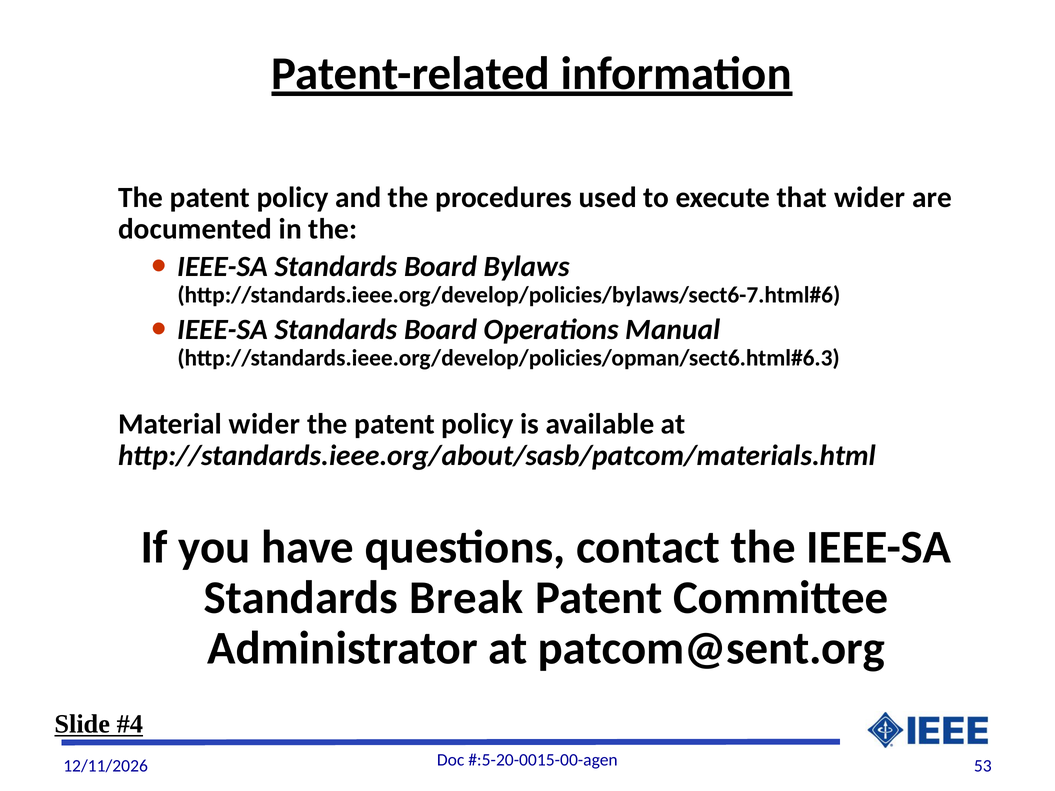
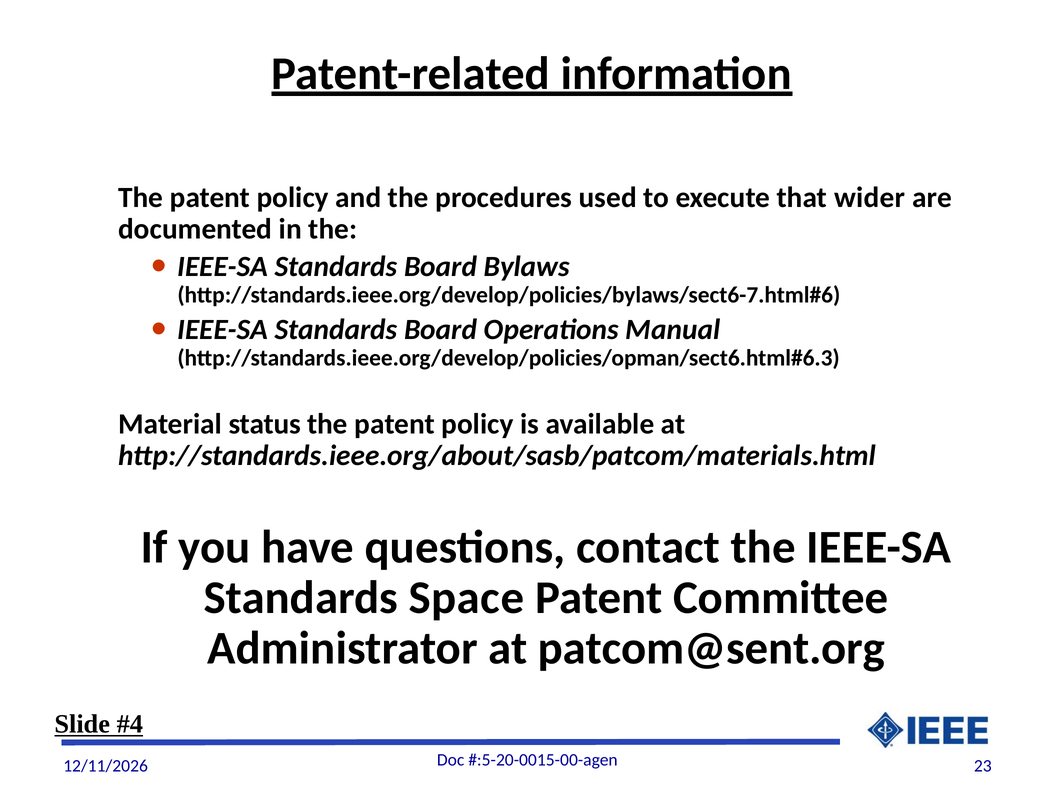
Material wider: wider -> status (265, 424)
Break: Break -> Space (466, 598)
53: 53 -> 23 (983, 766)
